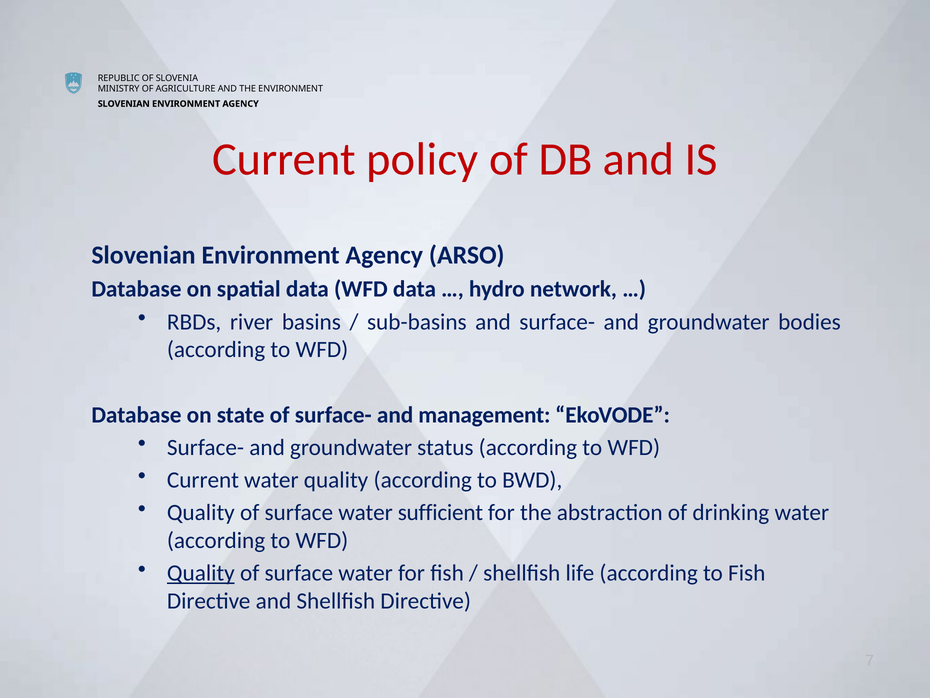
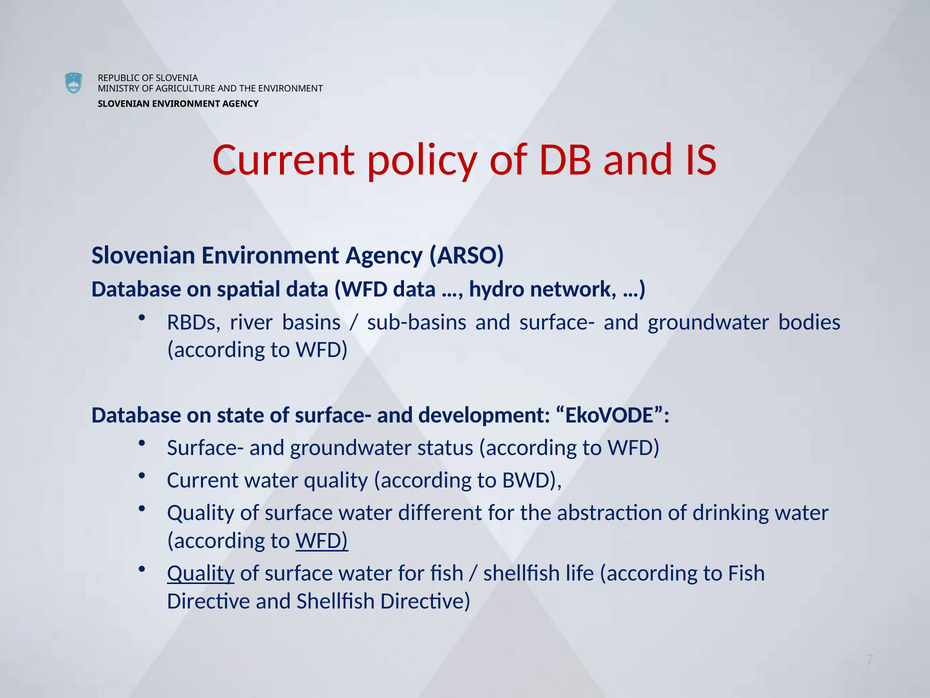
management: management -> development (484, 415)
sufficient: sufficient -> different (440, 512)
WFD underline: none -> present (322, 540)
